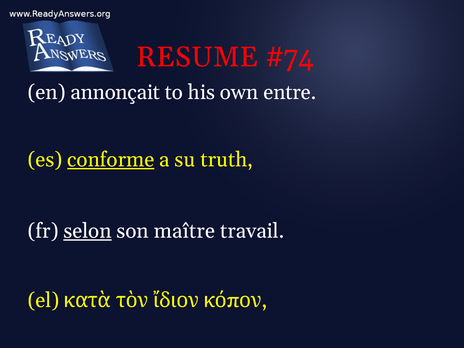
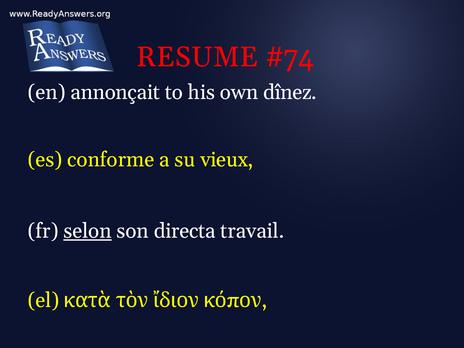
entre: entre -> dînez (290, 92)
conforme underline: present -> none (111, 160)
truth: truth -> vieux (227, 160)
maître: maître -> directa (185, 231)
